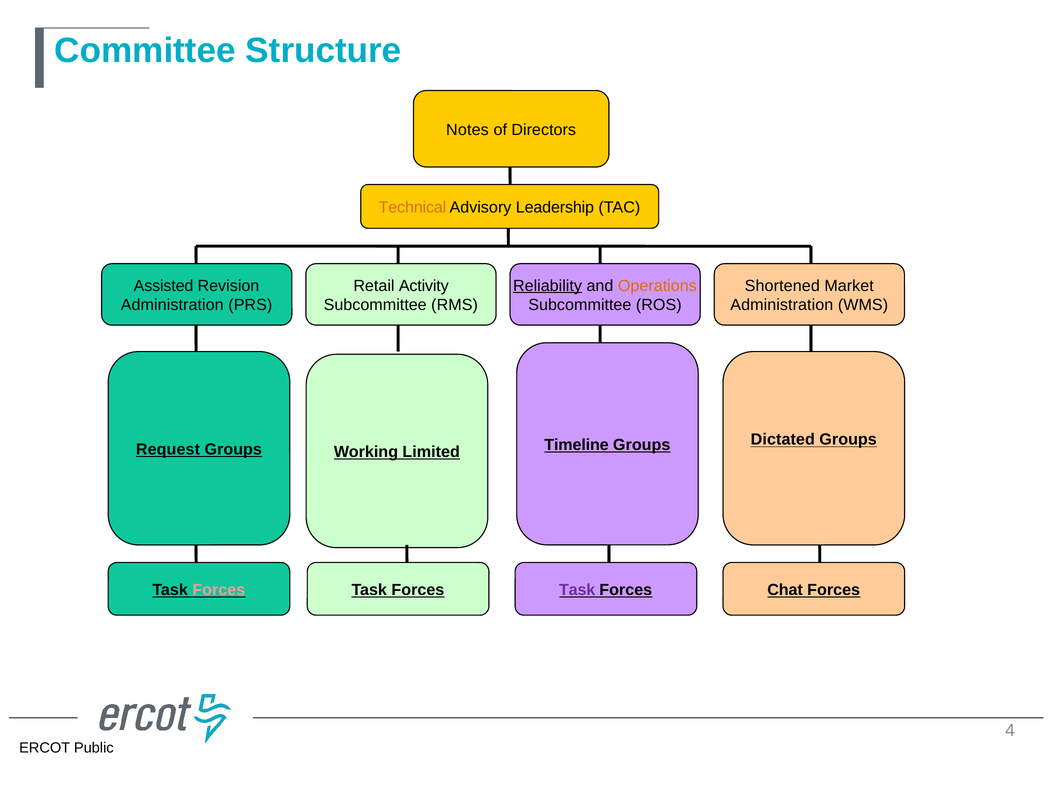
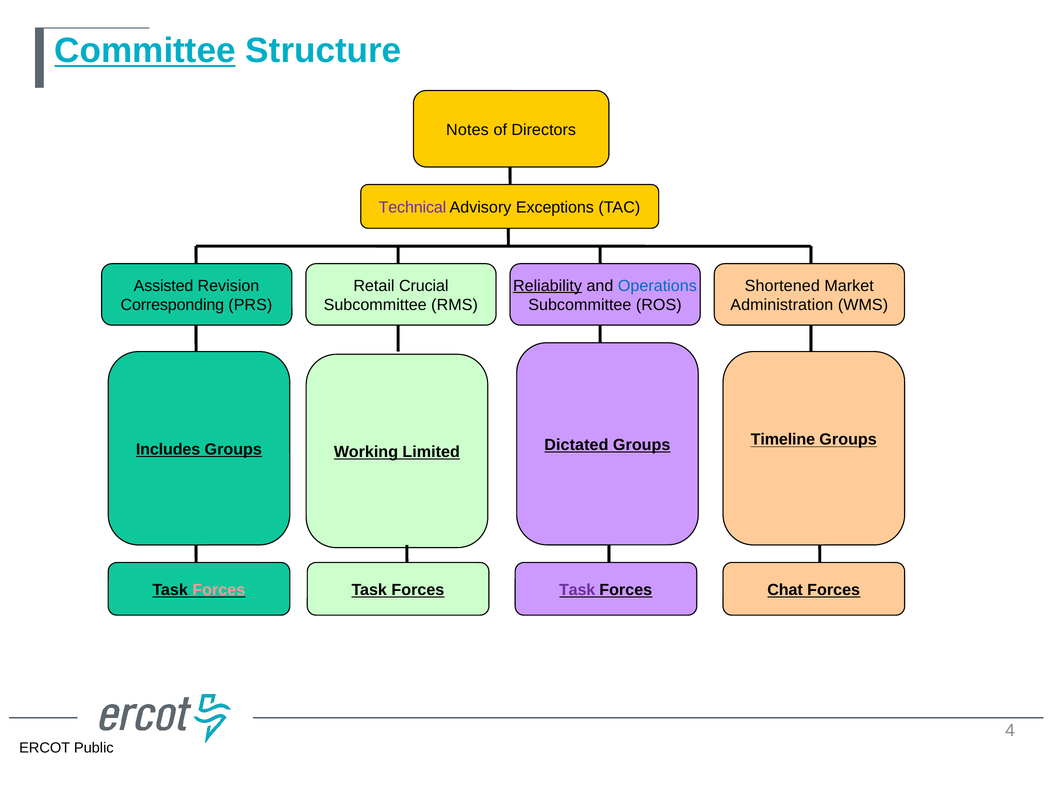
Committee underline: none -> present (145, 51)
Technical colour: orange -> purple (412, 207)
Leadership: Leadership -> Exceptions (555, 207)
Activity: Activity -> Crucial (424, 286)
Operations colour: orange -> blue (657, 286)
Administration: Administration -> Corresponding (172, 305)
Dictated: Dictated -> Timeline (783, 439)
Timeline: Timeline -> Dictated (576, 445)
Request: Request -> Includes (168, 449)
